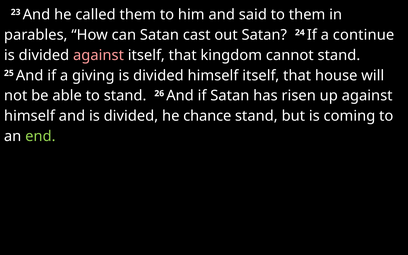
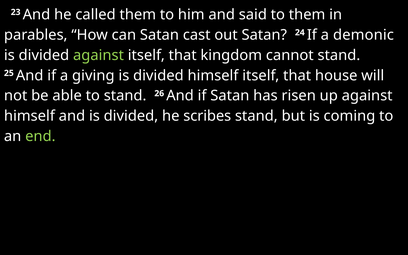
continue: continue -> demonic (364, 35)
against colour: pink -> light green (98, 55)
chance: chance -> scribes (207, 116)
